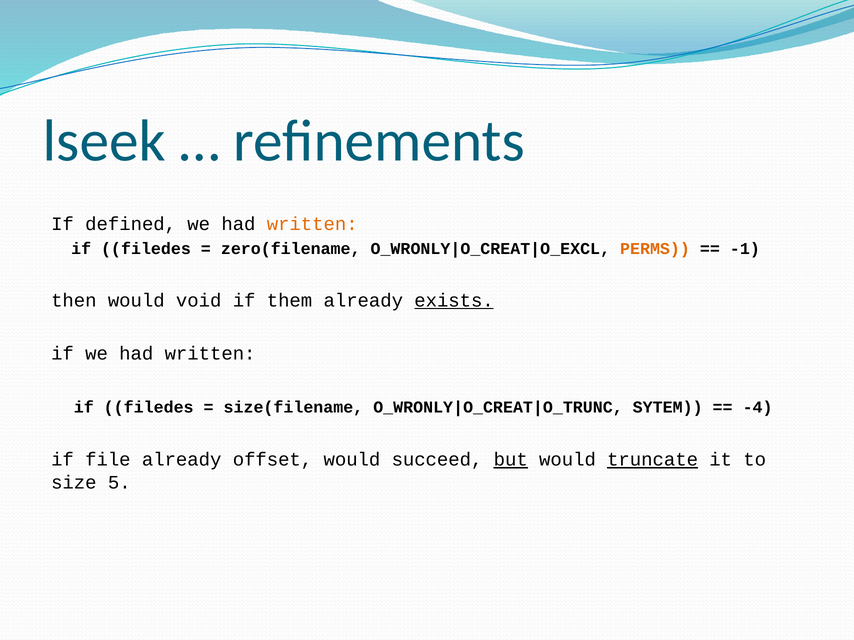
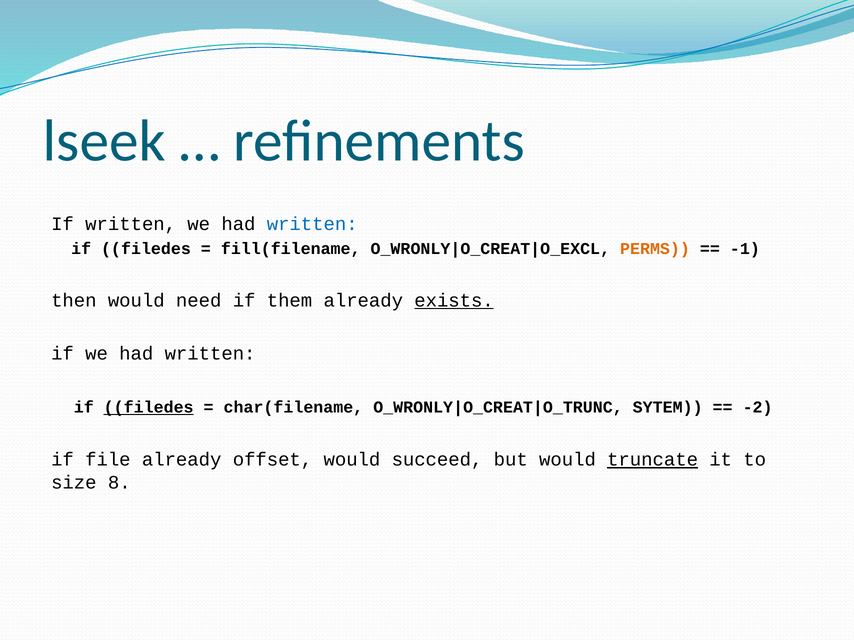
If defined: defined -> written (131, 224)
written colour: orange -> blue (312, 224)
zero(filename: zero(filename -> fill(filename (291, 249)
void: void -> need (199, 301)
filedes underline: none -> present (149, 408)
size(filename: size(filename -> char(filename (293, 408)
-4: -4 -> -2 (758, 408)
but underline: present -> none (511, 460)
5: 5 -> 8 (119, 483)
